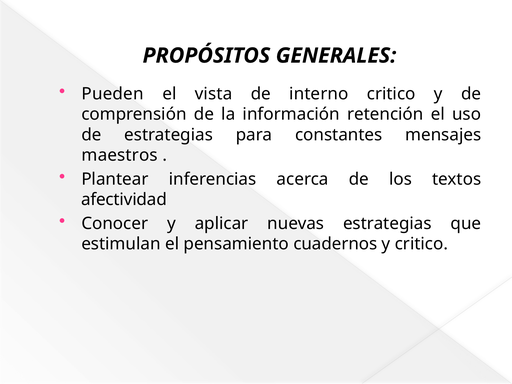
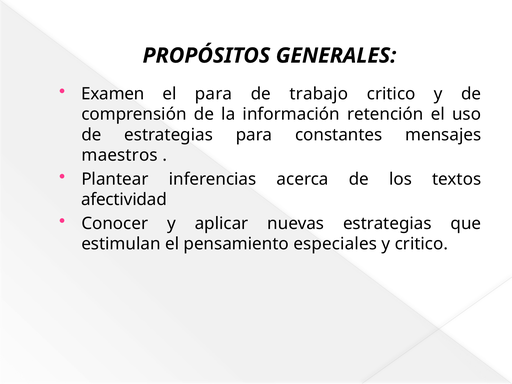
Pueden: Pueden -> Examen (113, 94)
el vista: vista -> para (214, 94)
interno: interno -> trabajo (319, 94)
cuadernos: cuadernos -> especiales (335, 244)
